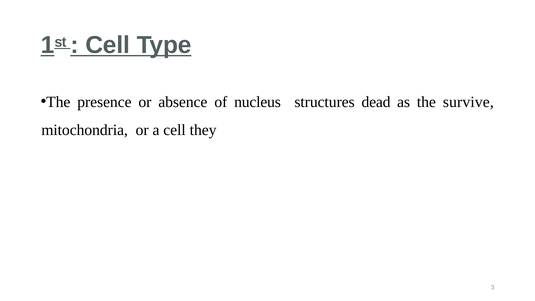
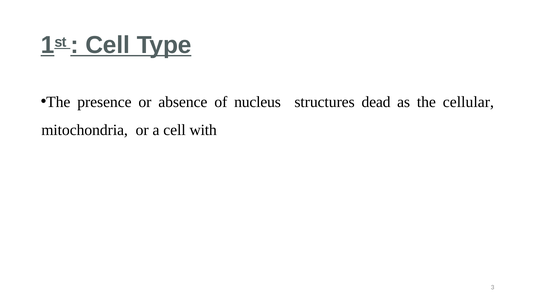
survive: survive -> cellular (468, 102)
they: they -> with (203, 130)
